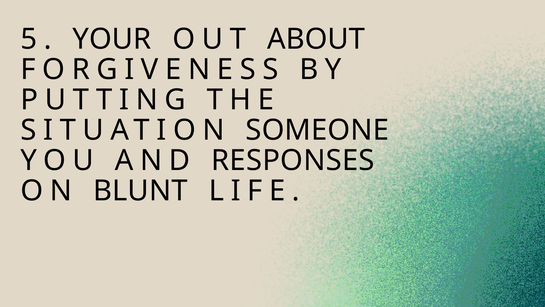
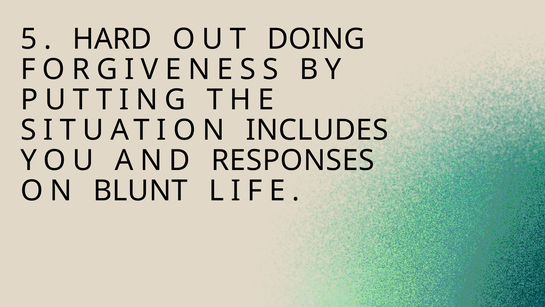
YOUR: YOUR -> HARD (112, 39)
ABOUT: ABOUT -> DOING (316, 39)
SOMEONE: SOMEONE -> INCLUDES (317, 130)
